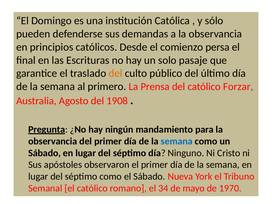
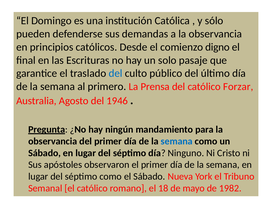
persa: persa -> digno (217, 47)
del colour: orange -> blue (116, 73)
1908: 1908 -> 1946 (117, 101)
34: 34 -> 18 (163, 188)
1970: 1970 -> 1982 (230, 188)
